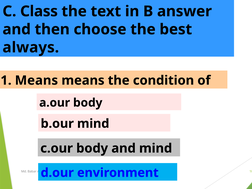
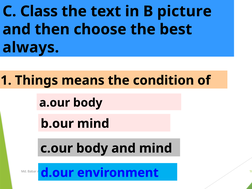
answer: answer -> picture (184, 11)
1 Means: Means -> Things (36, 80)
